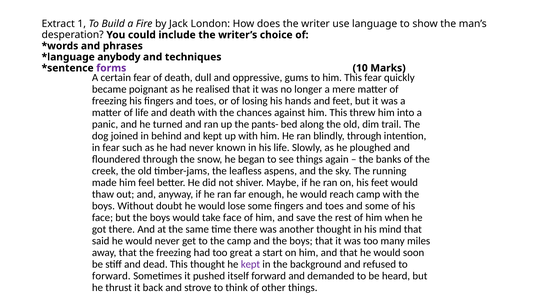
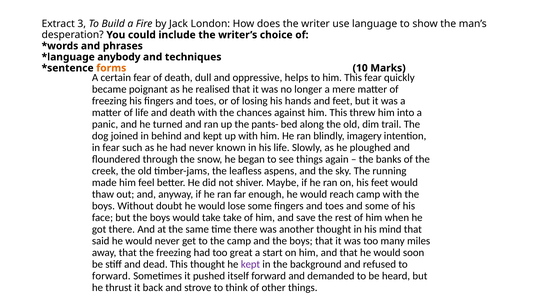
1: 1 -> 3 (82, 24)
forms colour: purple -> orange (111, 68)
gums: gums -> helps (297, 78)
blindly through: through -> imagery (364, 136)
take face: face -> take (232, 218)
